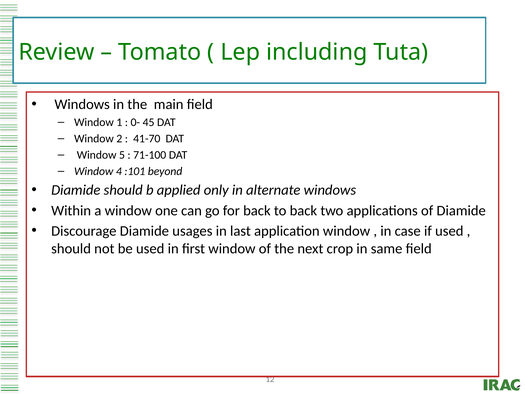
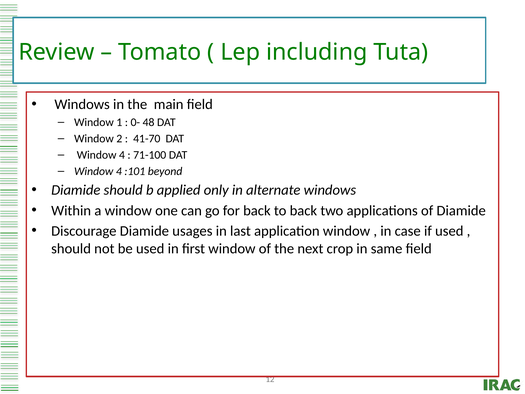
45: 45 -> 48 (149, 122)
5: 5 -> 4 (122, 155)
